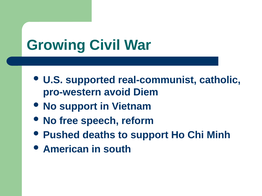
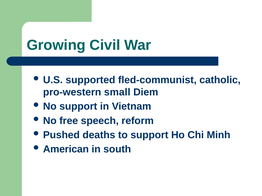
real-communist: real-communist -> fled-communist (157, 80)
avoid: avoid -> small (117, 92)
